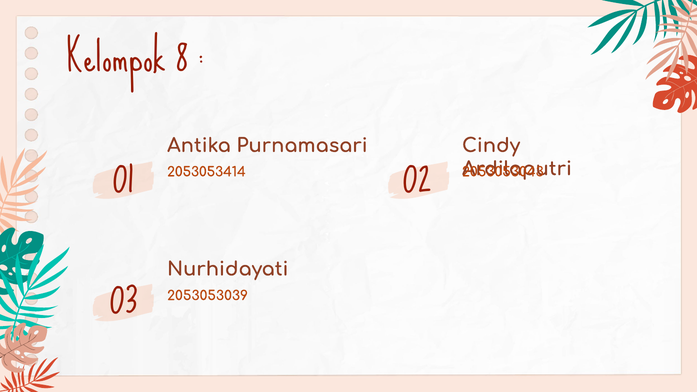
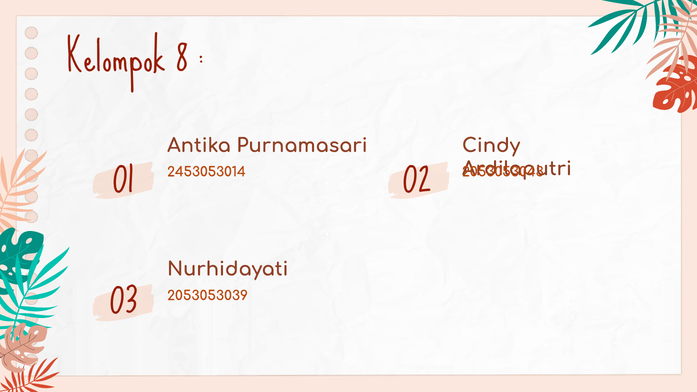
2053053414: 2053053414 -> 2453053014 (206, 172)
